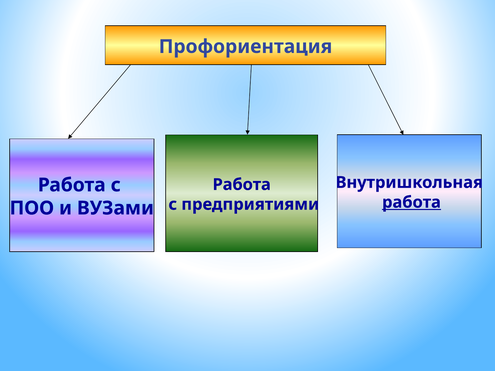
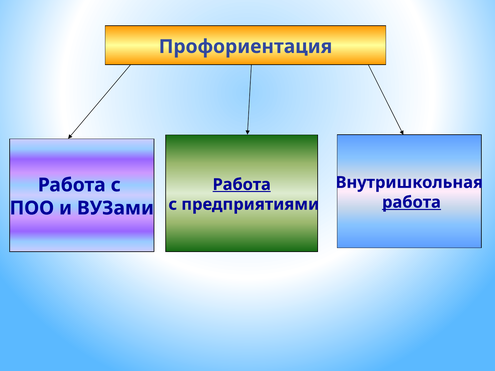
Работа underline: none -> present (242, 185)
